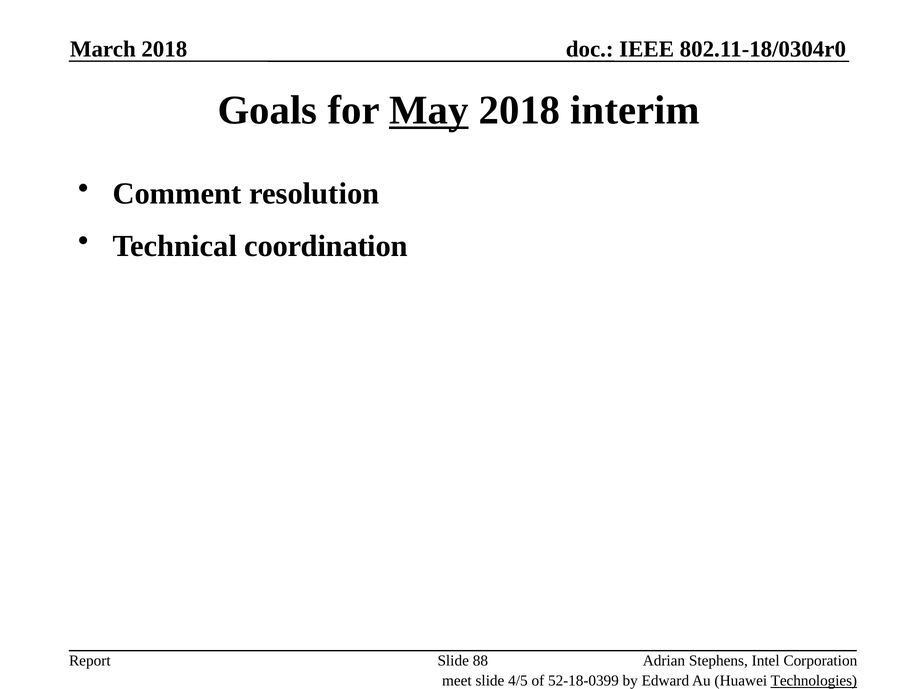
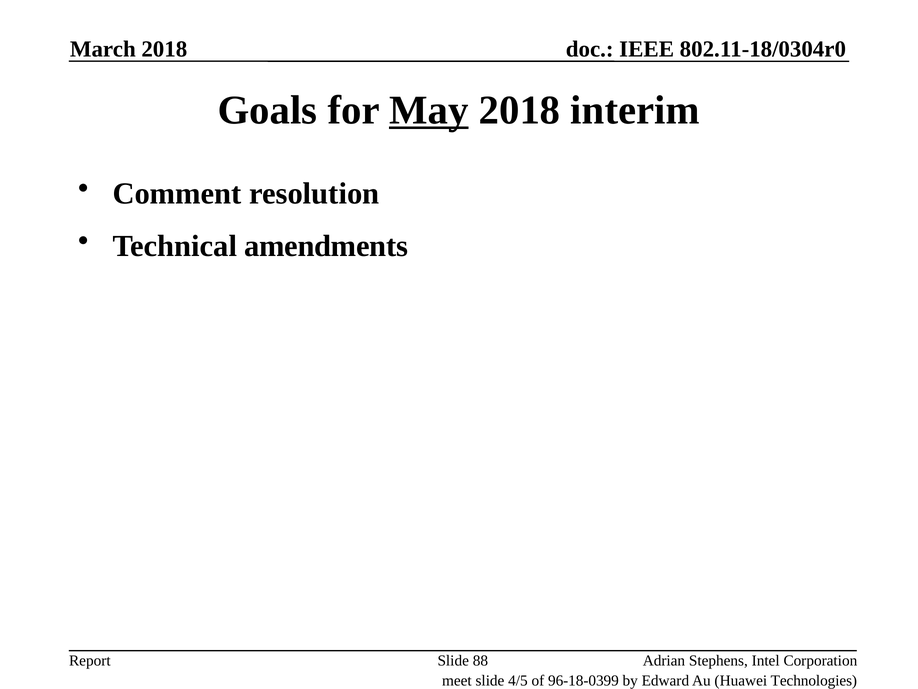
coordination: coordination -> amendments (326, 246)
52-18-0399: 52-18-0399 -> 96-18-0399 (583, 680)
Technologies underline: present -> none (814, 680)
